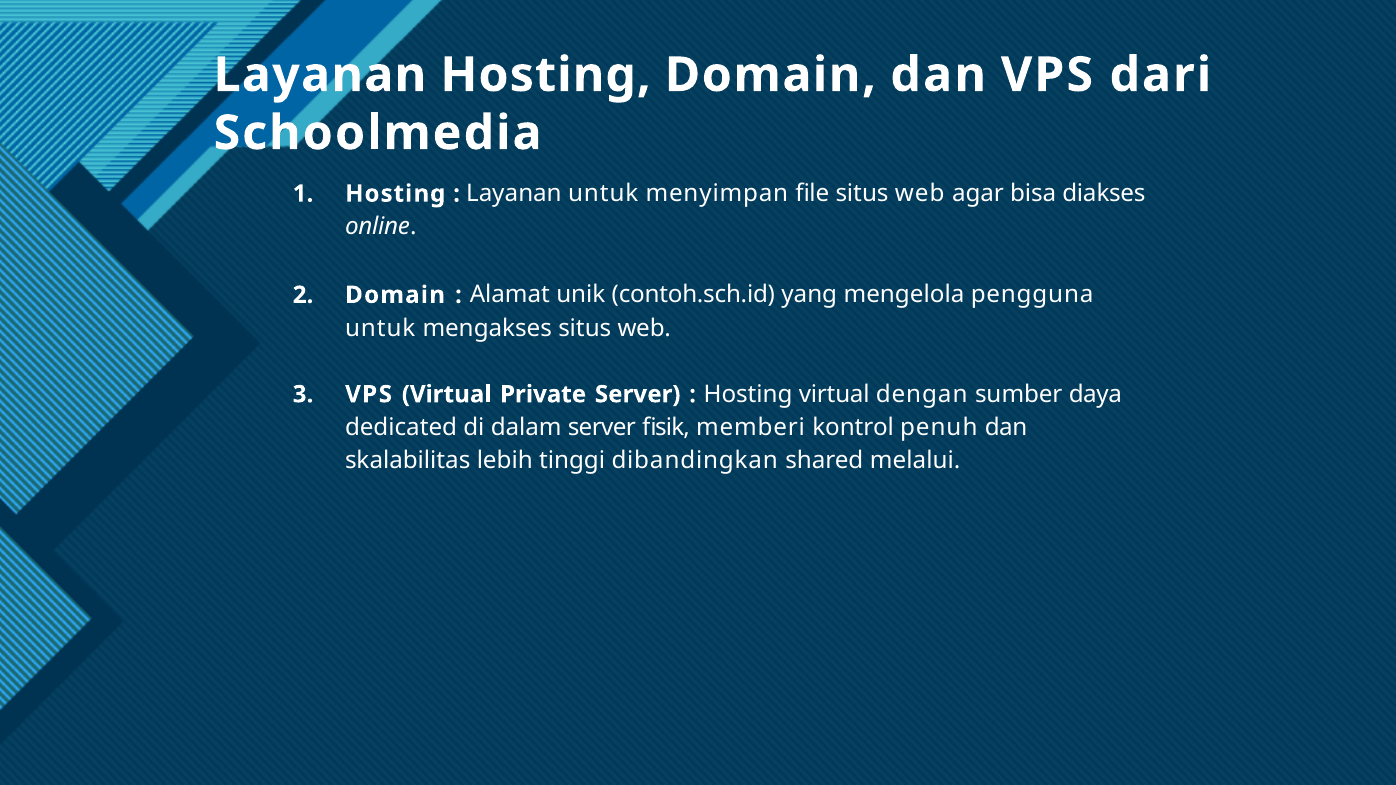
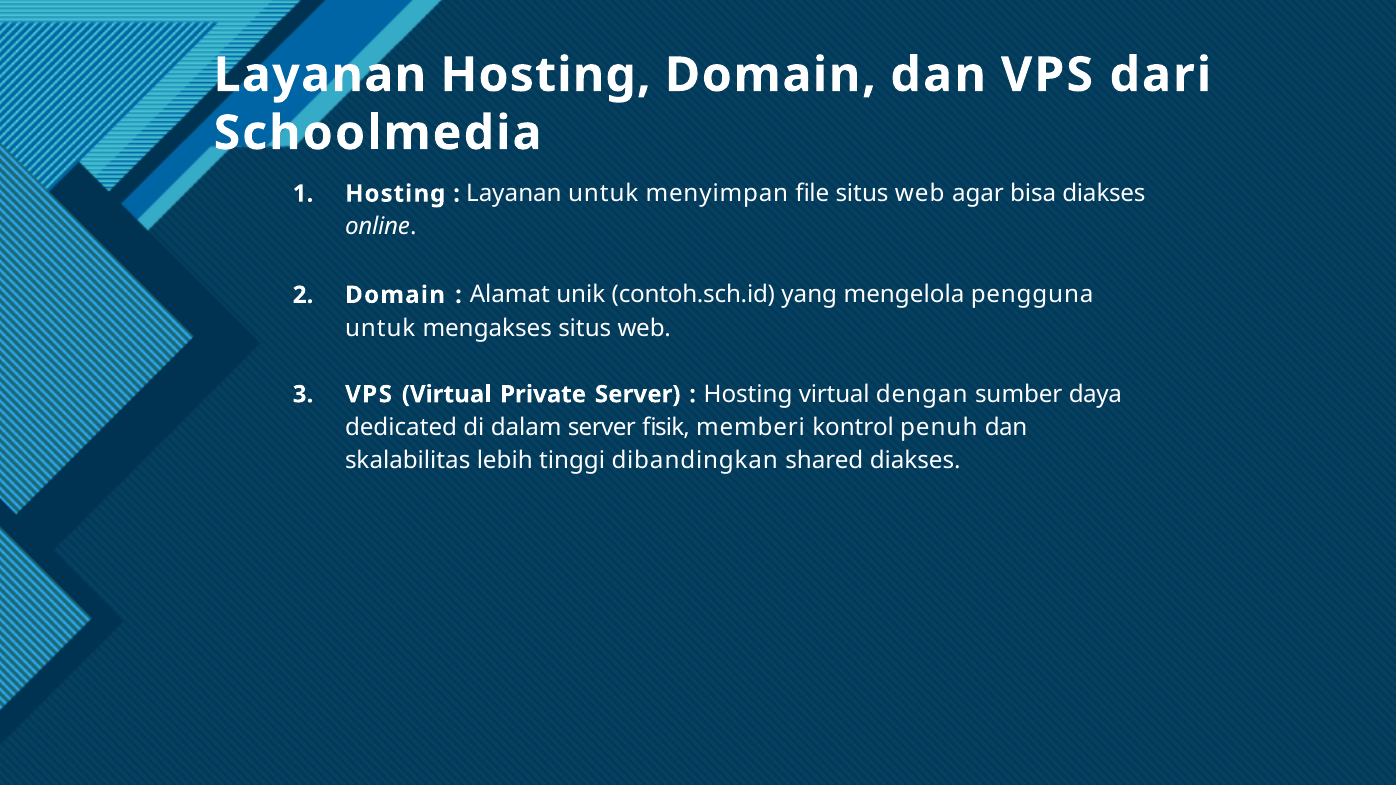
shared melalui: melalui -> diakses (915, 461)
